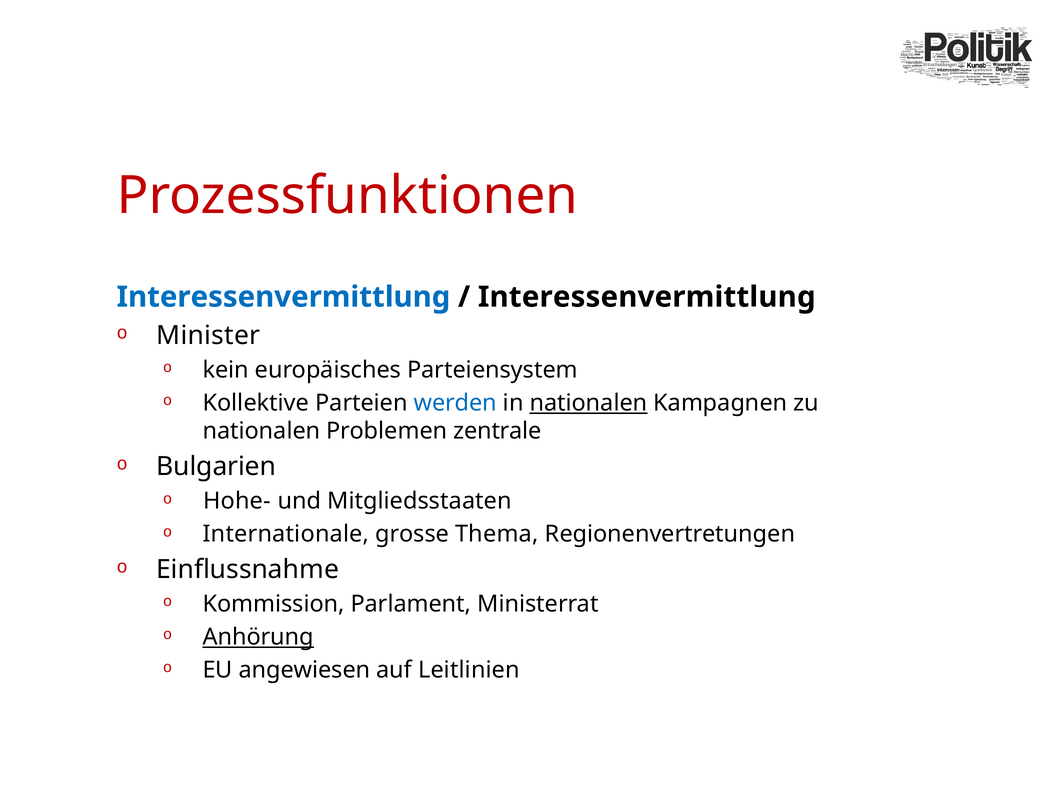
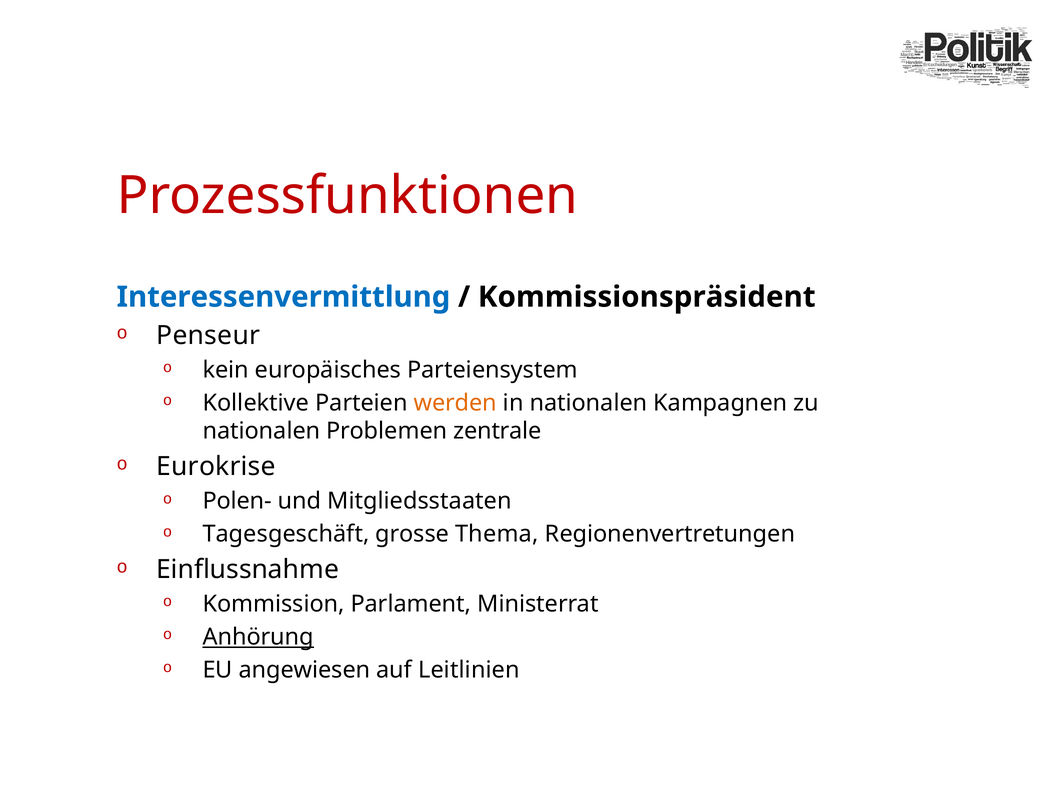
Interessenvermittlung: Interessenvermittlung -> Kommissionspräsident (647, 297)
Minister: Minister -> Penseur (208, 336)
werden colour: blue -> orange (455, 403)
nationalen underline: present -> none (588, 403)
Bulgarien: Bulgarien -> Eurokrise (216, 467)
Hohe-: Hohe- -> Polen- (237, 501)
Internationale: Internationale -> Tagesgeschäft (286, 534)
